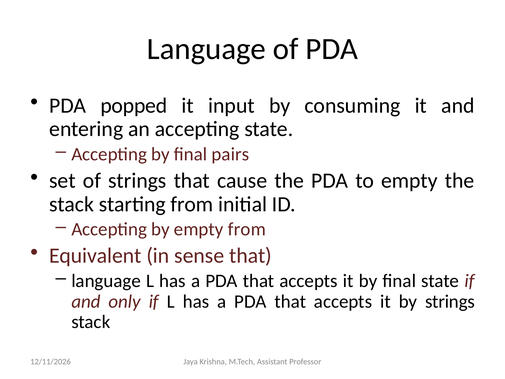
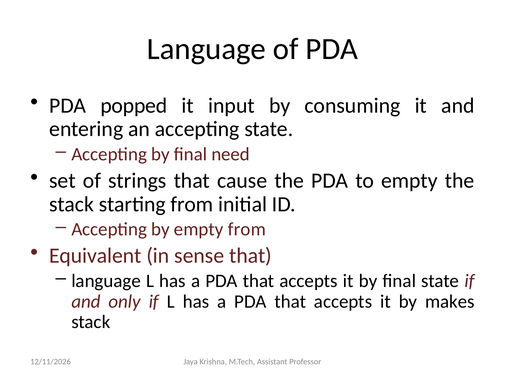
pairs: pairs -> need (231, 154)
by strings: strings -> makes (450, 301)
